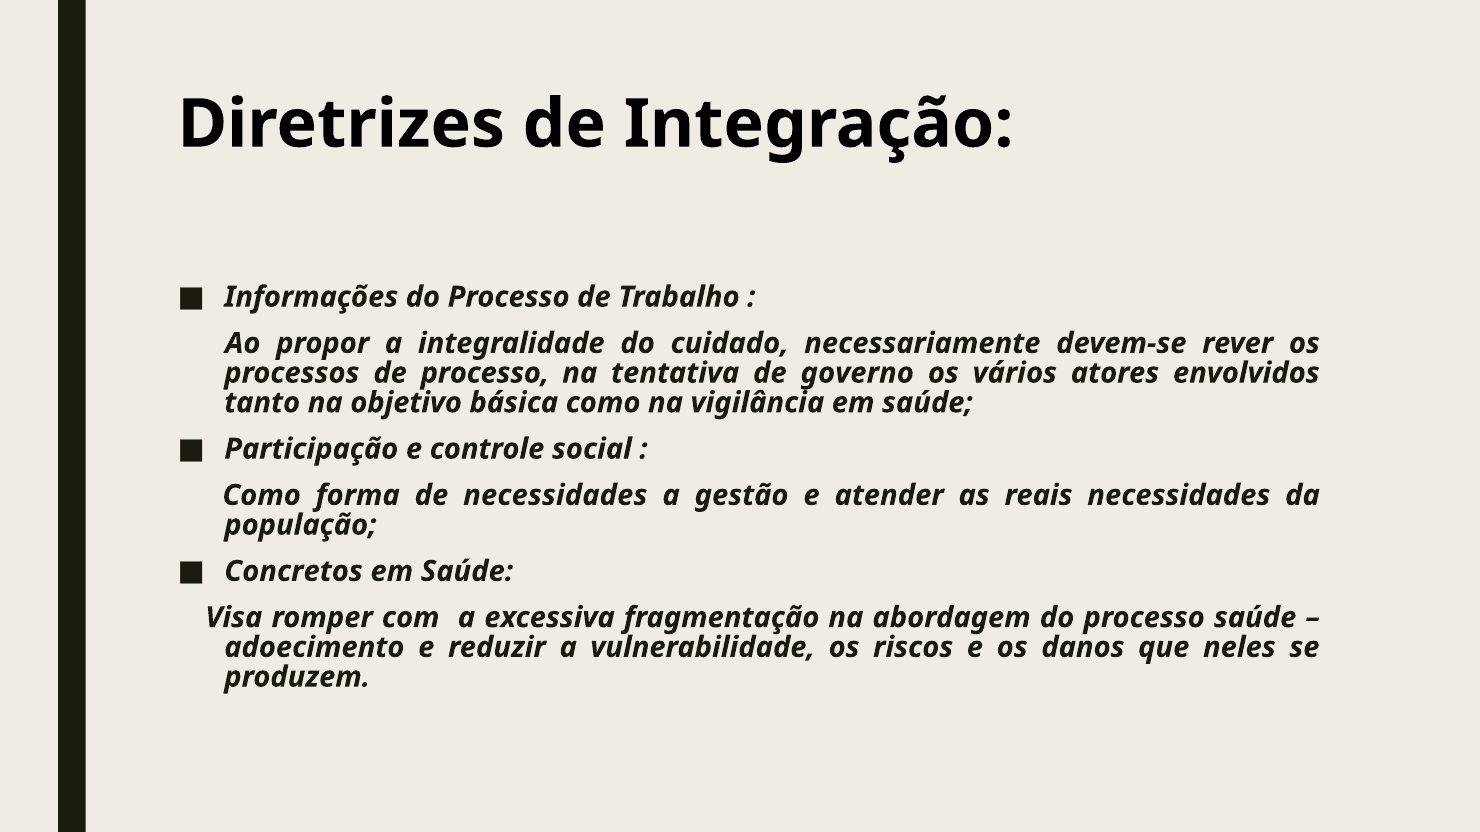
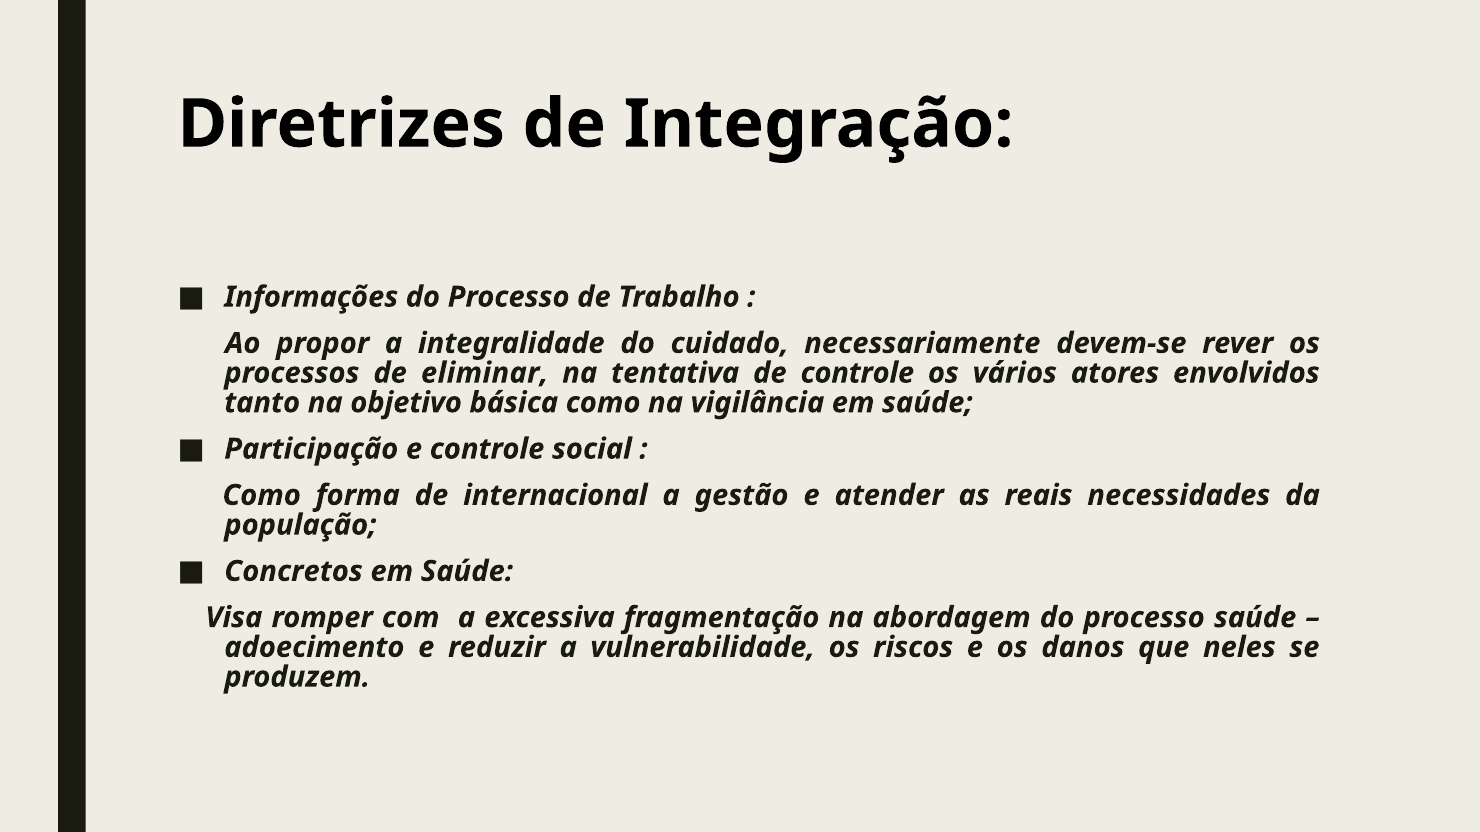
de processo: processo -> eliminar (485, 373)
de governo: governo -> controle (857, 373)
de necessidades: necessidades -> internacional (555, 496)
